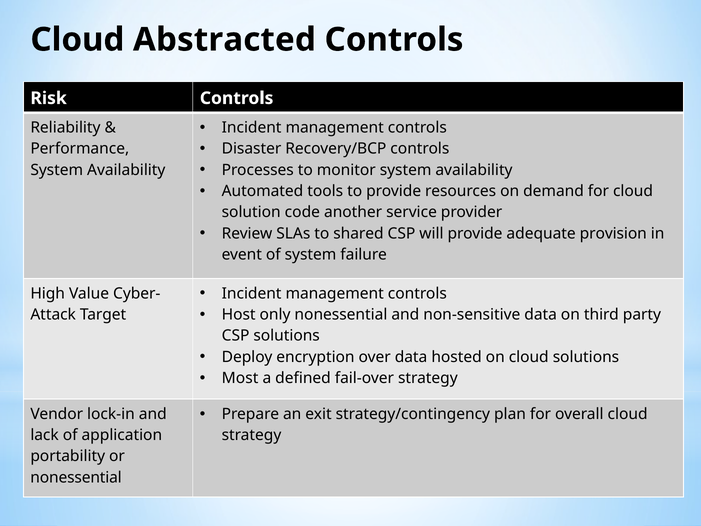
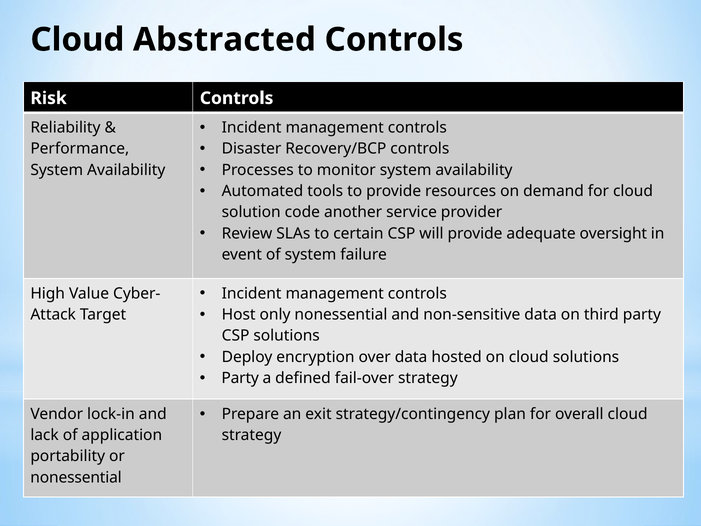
shared: shared -> certain (358, 233)
provision: provision -> oversight (613, 233)
Most: Most -> Party (240, 378)
